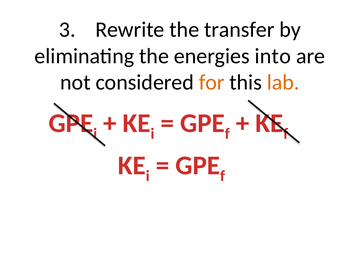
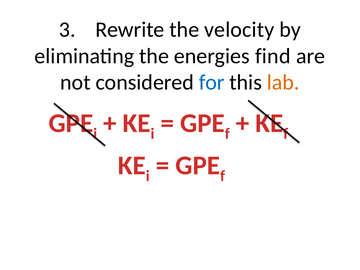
transfer: transfer -> velocity (239, 30)
into: into -> find (273, 56)
for colour: orange -> blue (212, 82)
